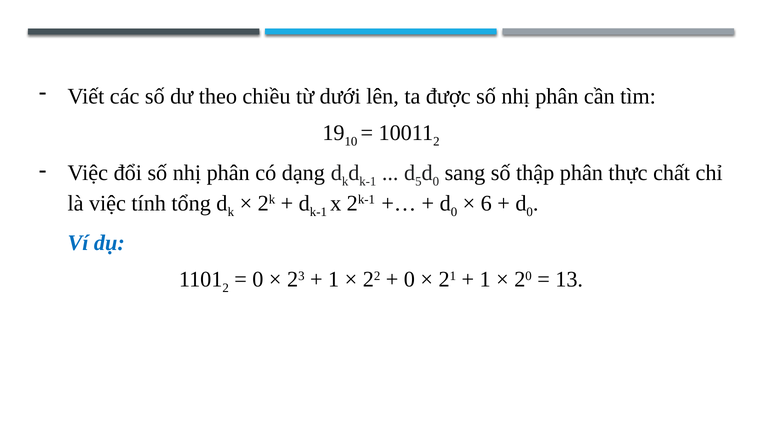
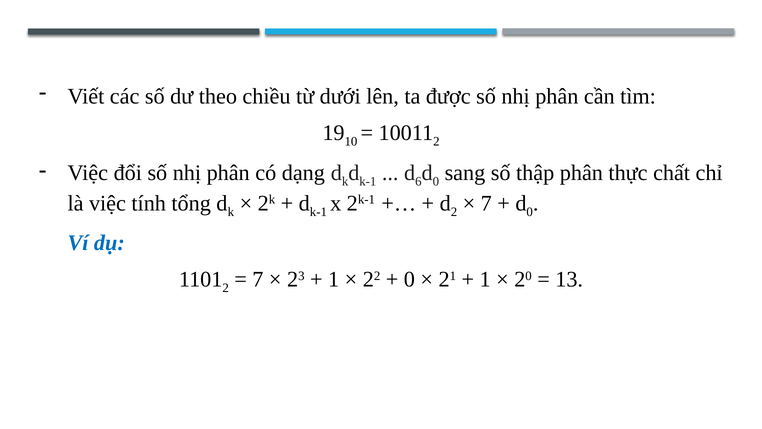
5: 5 -> 6 (418, 181)
0: 0 -> 2 (454, 212)
6: 6 -> 7 (486, 203)
0: 0 -> 7 (258, 279)
